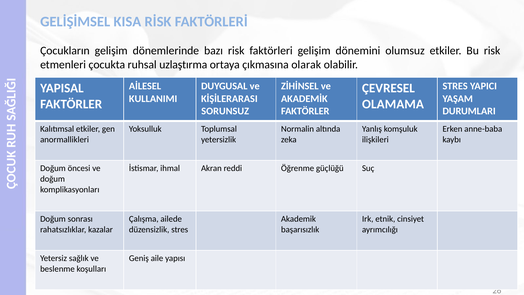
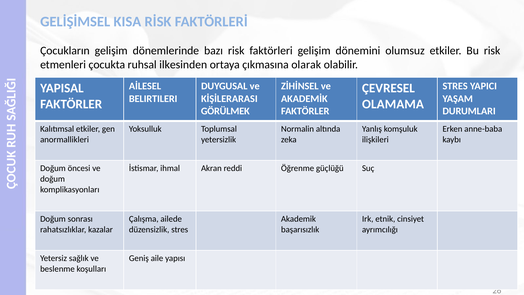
uzlaştırma: uzlaştırma -> ilkesinden (183, 64)
KULLANIMI: KULLANIMI -> BELIRTILERI (153, 99)
SORUNSUZ: SORUNSUZ -> GÖRÜLMEK (225, 111)
